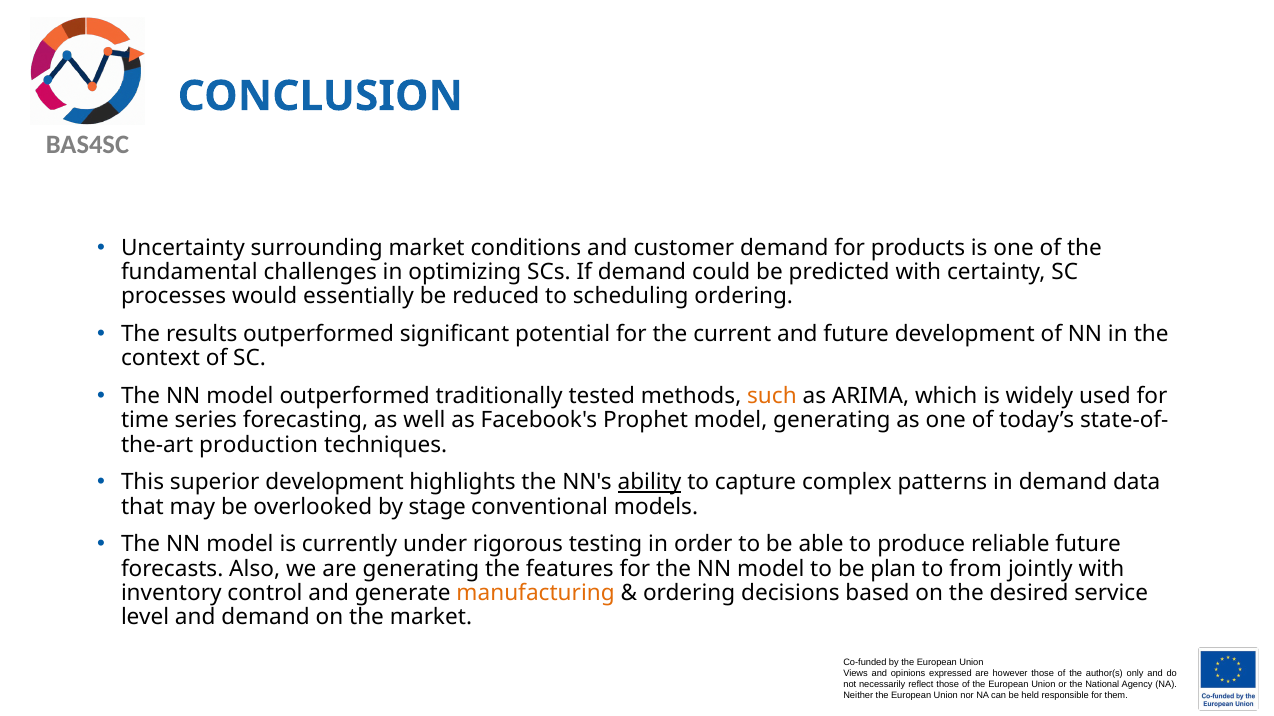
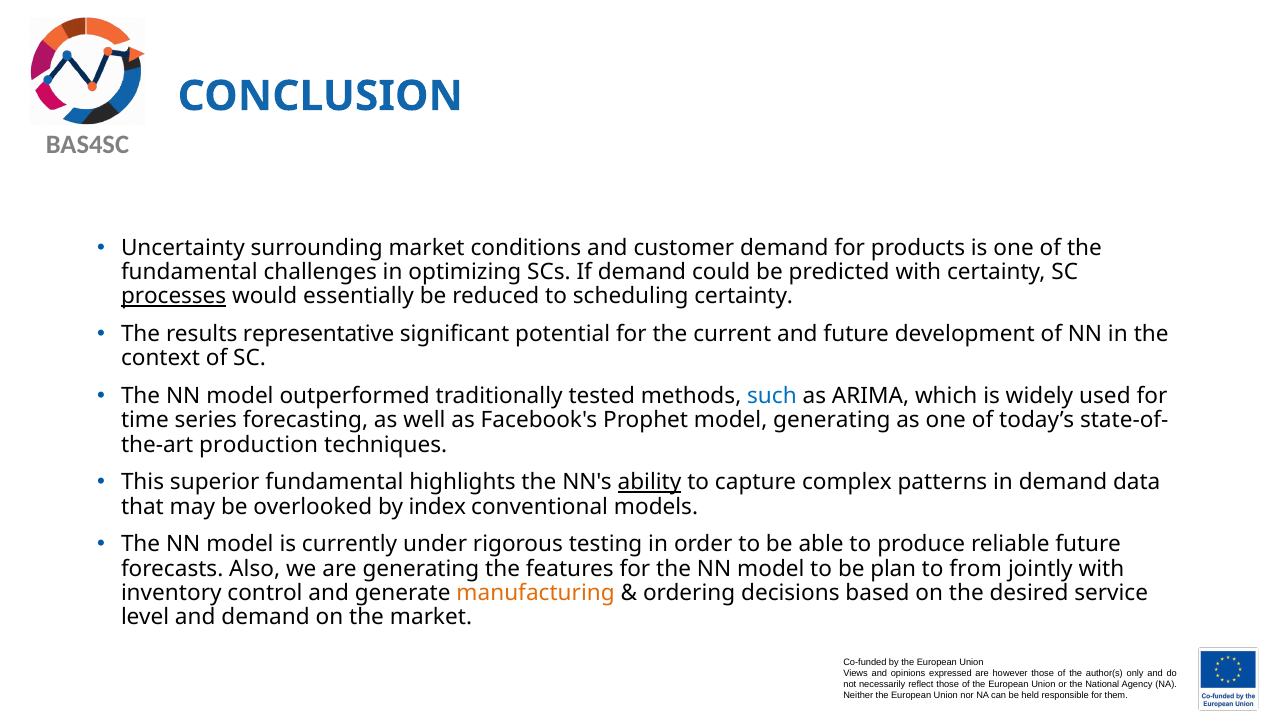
processes underline: none -> present (174, 297)
scheduling ordering: ordering -> certainty (744, 297)
results outperformed: outperformed -> representative (319, 334)
such colour: orange -> blue (772, 396)
superior development: development -> fundamental (334, 483)
stage: stage -> index (437, 507)
